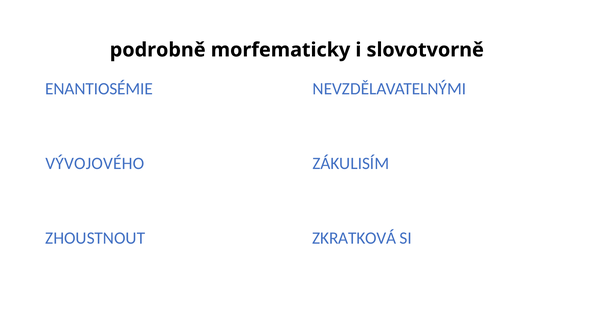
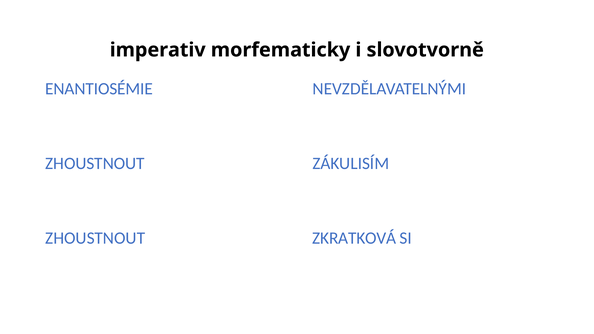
podrobně: podrobně -> imperativ (158, 50)
VÝVOJOVÉHO: VÝVOJOVÉHO -> ZHOUSTNOUT (95, 163)
